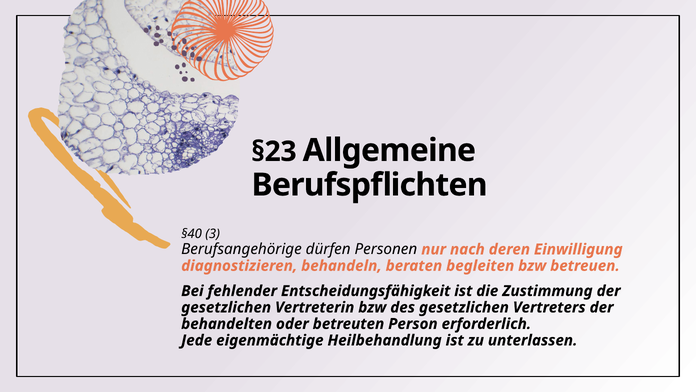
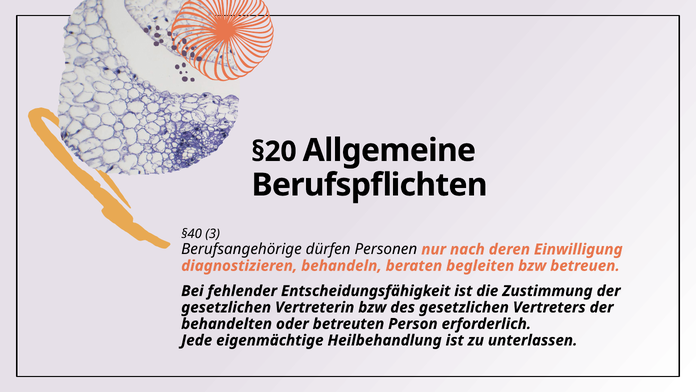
§23: §23 -> §20 (274, 151)
